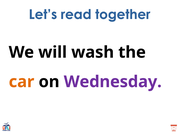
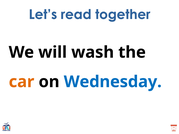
Wednesday colour: purple -> blue (113, 82)
